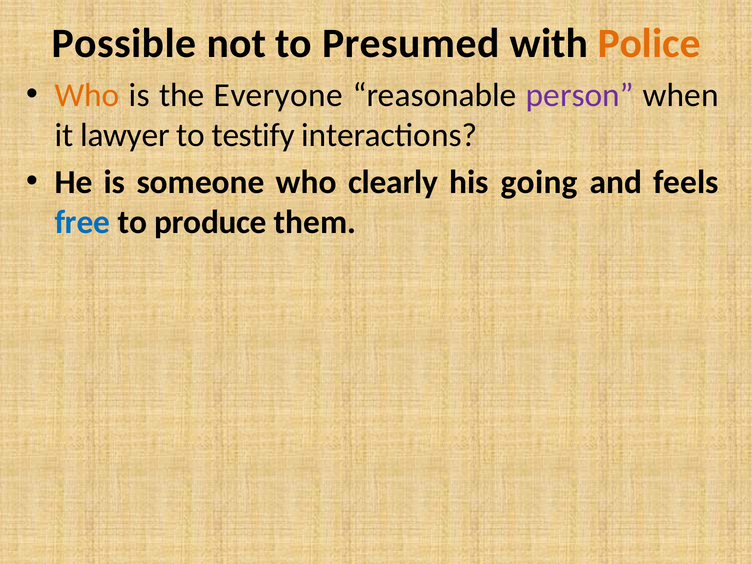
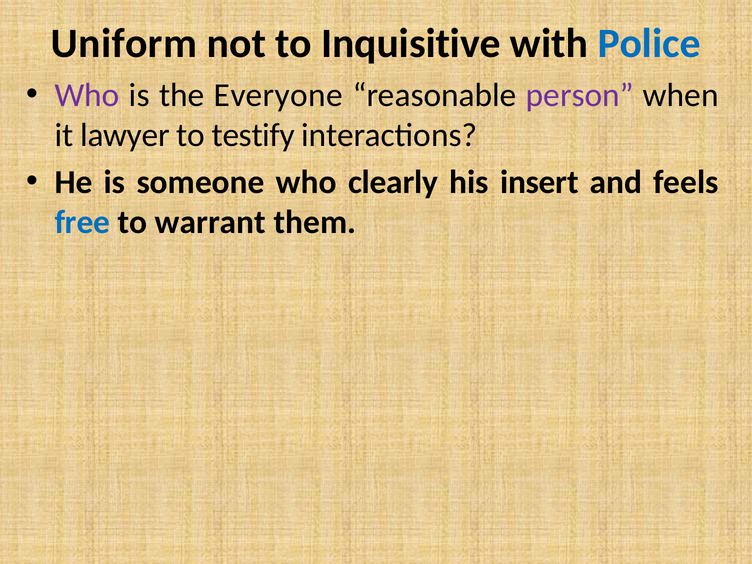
Possible: Possible -> Uniform (124, 44)
Presumed: Presumed -> Inquisitive (411, 44)
Police colour: orange -> blue (649, 44)
Who colour: orange -> purple (87, 95)
going: going -> insert (539, 182)
produce: produce -> warrant (210, 222)
